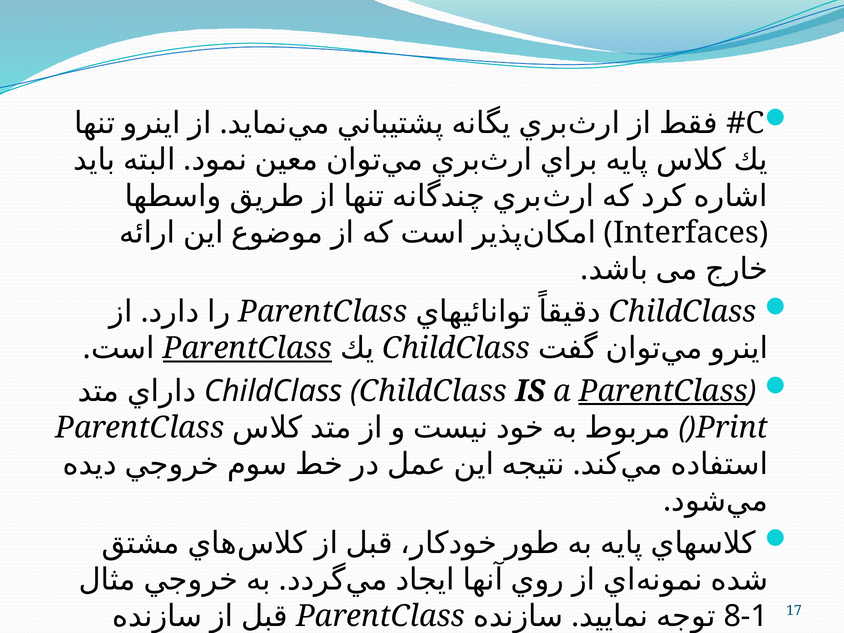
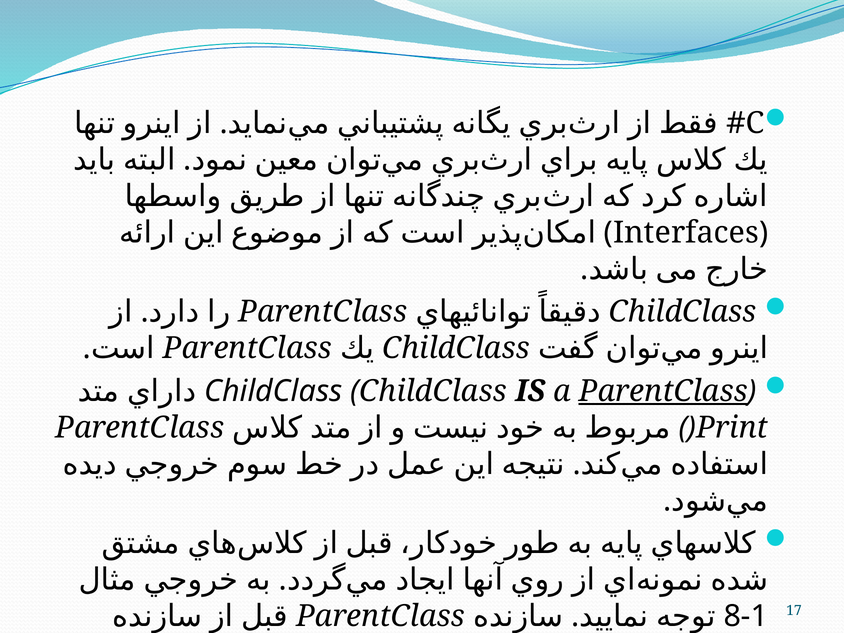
ParentClass underline: present -> none (247, 348)
